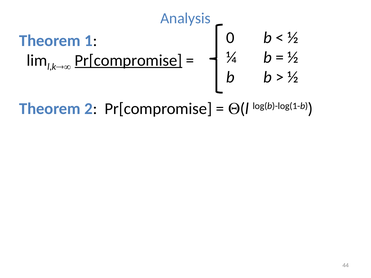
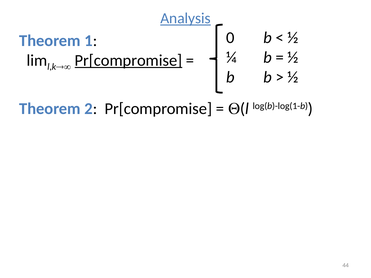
Analysis underline: none -> present (185, 18)
